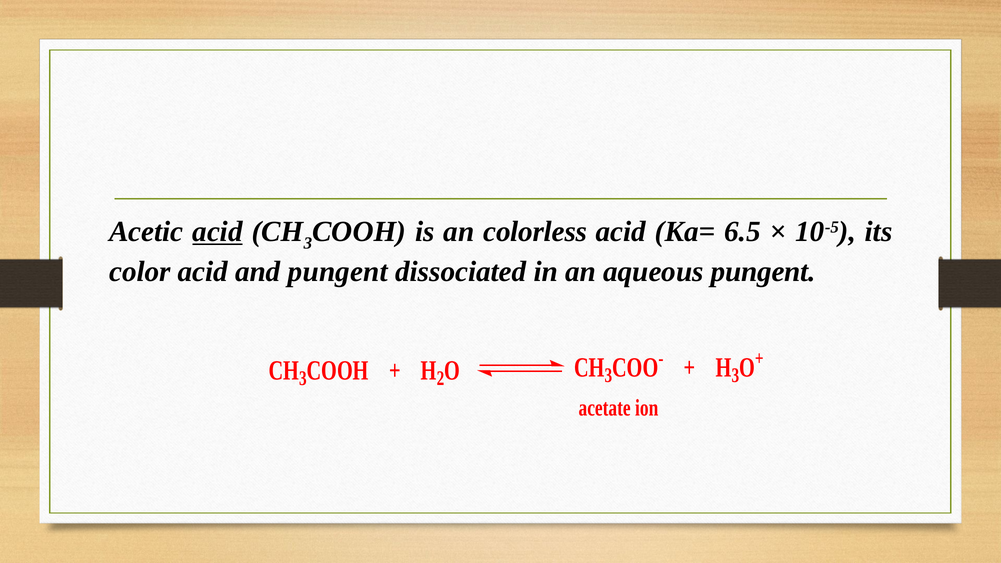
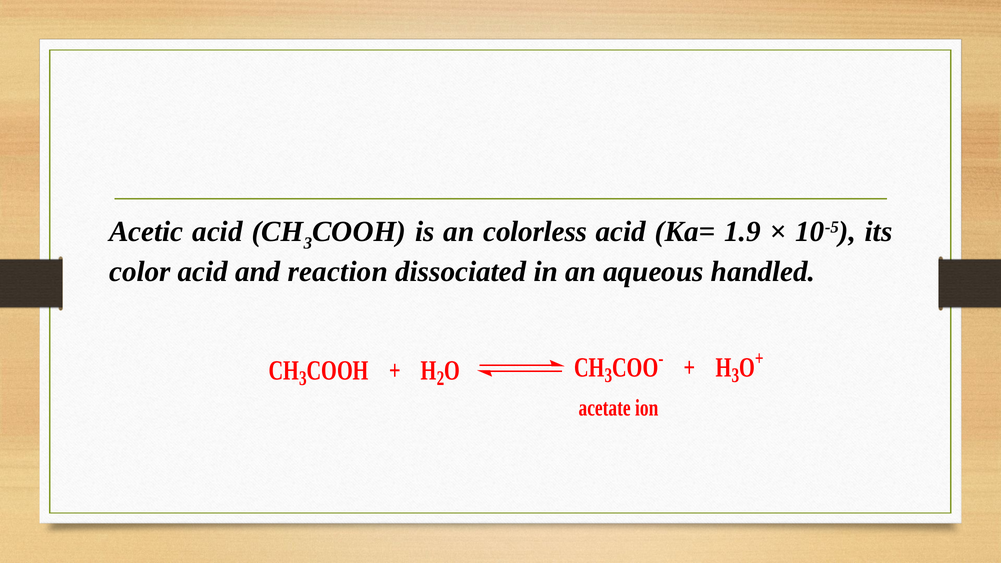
acid underline: present -> none (218, 232)
6.5: 6.5 -> 1.9 (742, 232)
and pungent: pungent -> reaction (338, 272)
aqueous pungent: pungent -> handled (763, 272)
